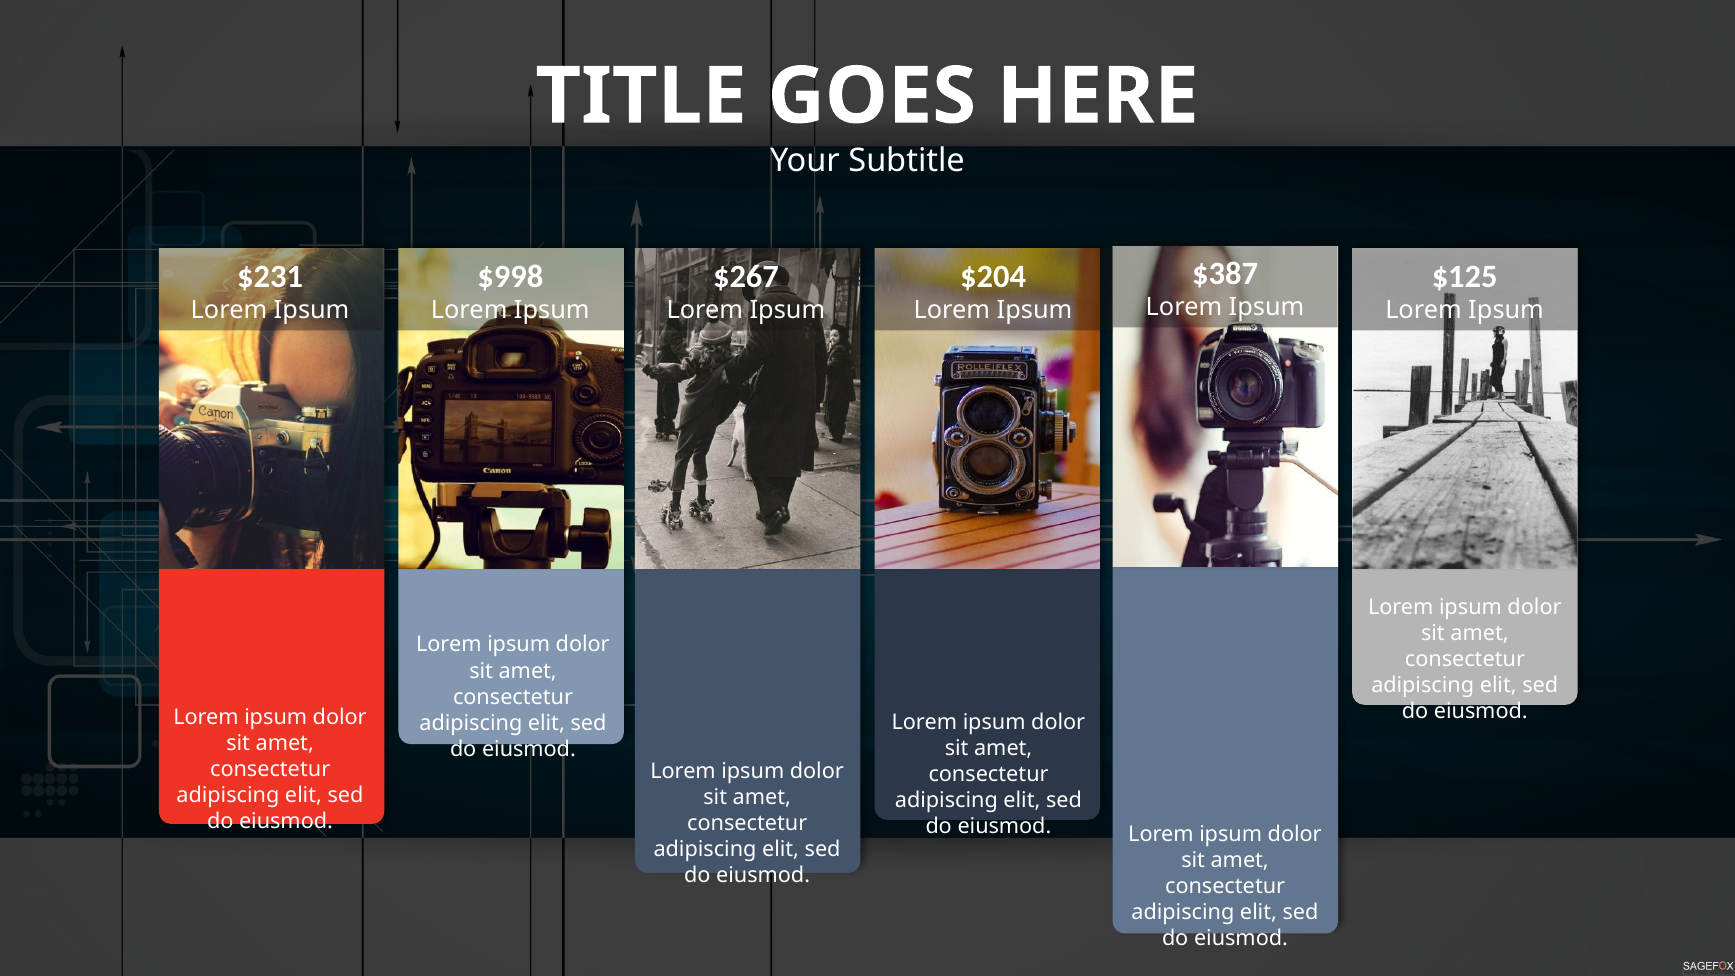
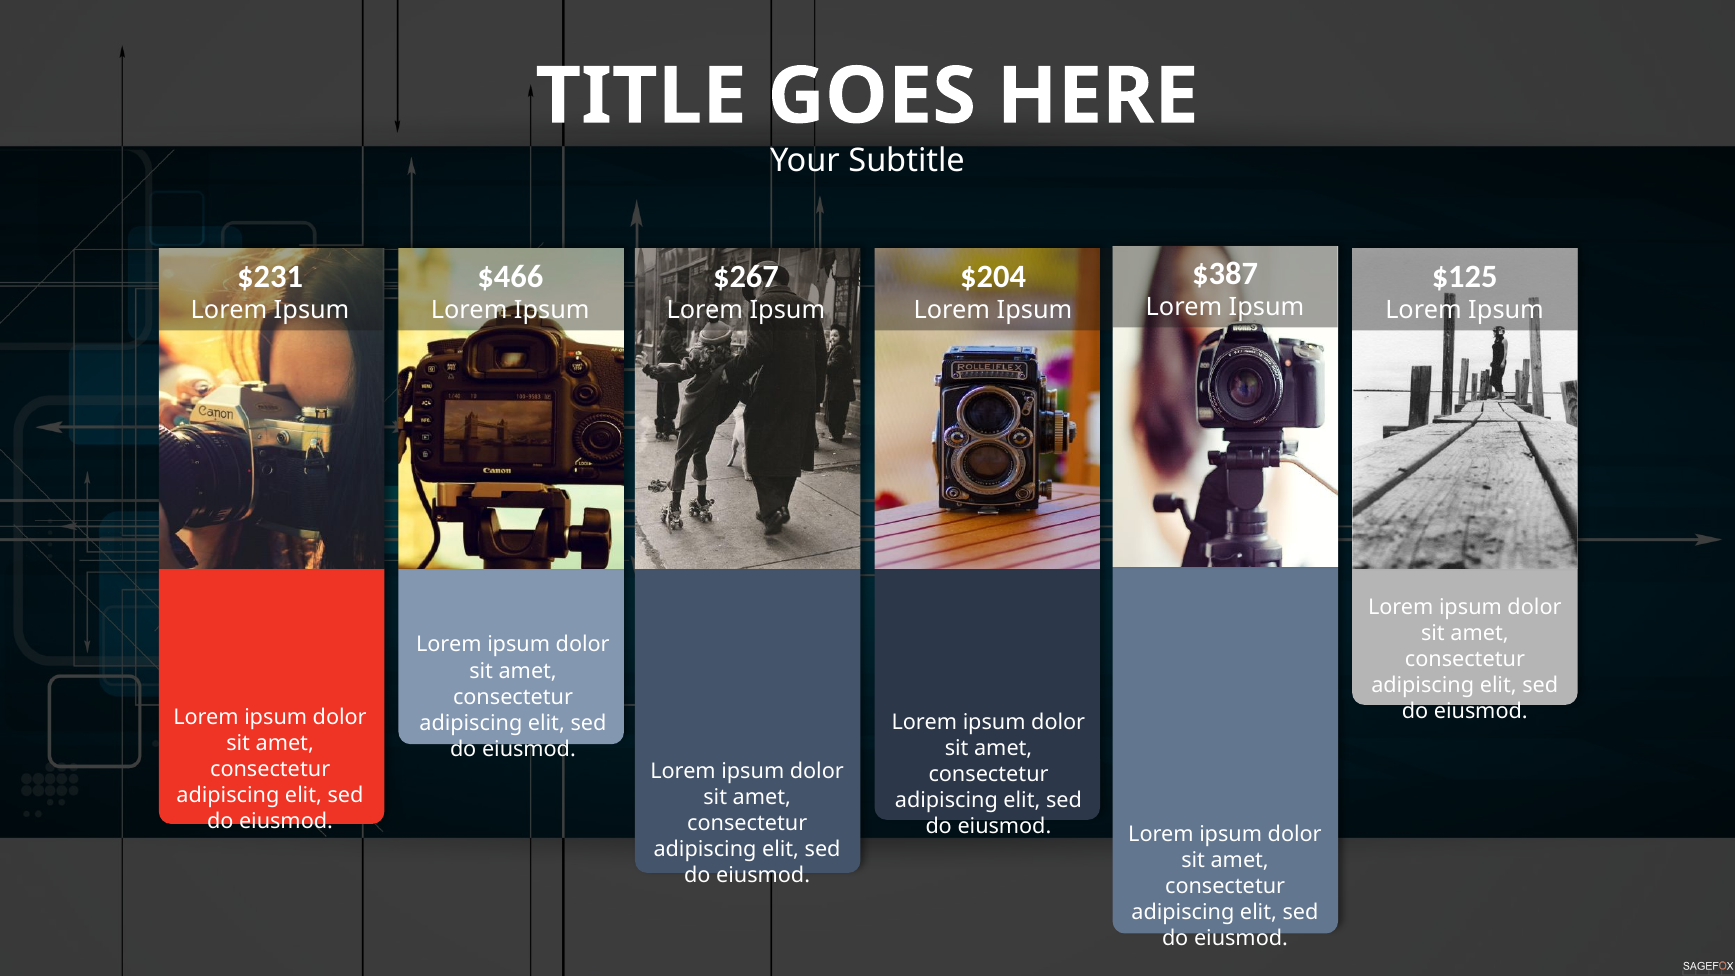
$998: $998 -> $466 (510, 276)
